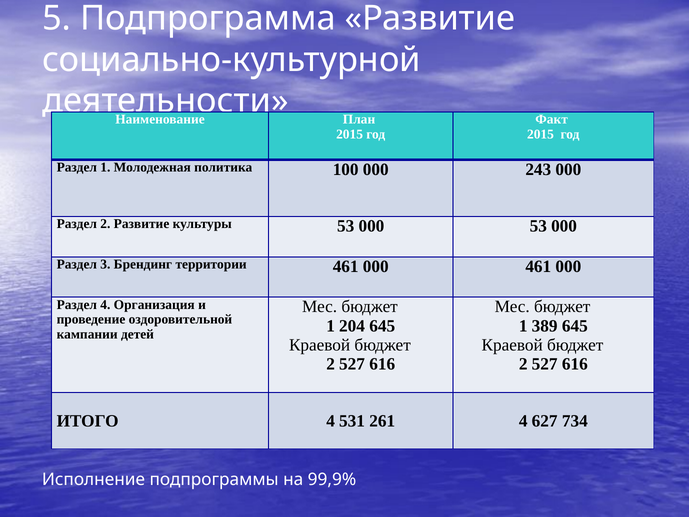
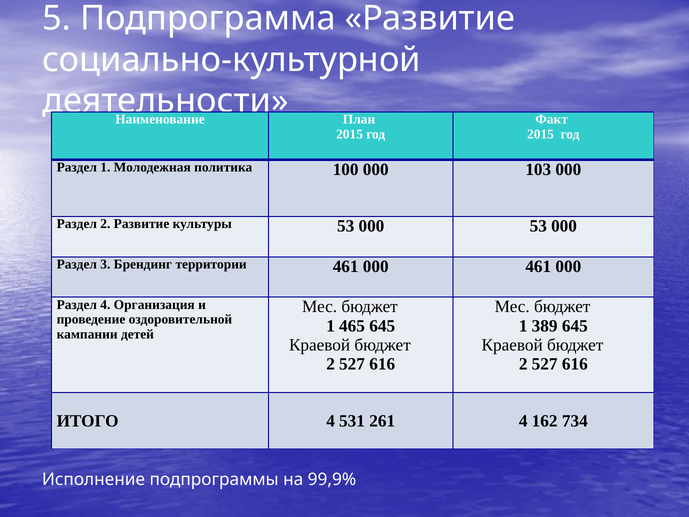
243: 243 -> 103 (538, 169)
204: 204 -> 465 (352, 326)
627: 627 -> 162 (545, 421)
